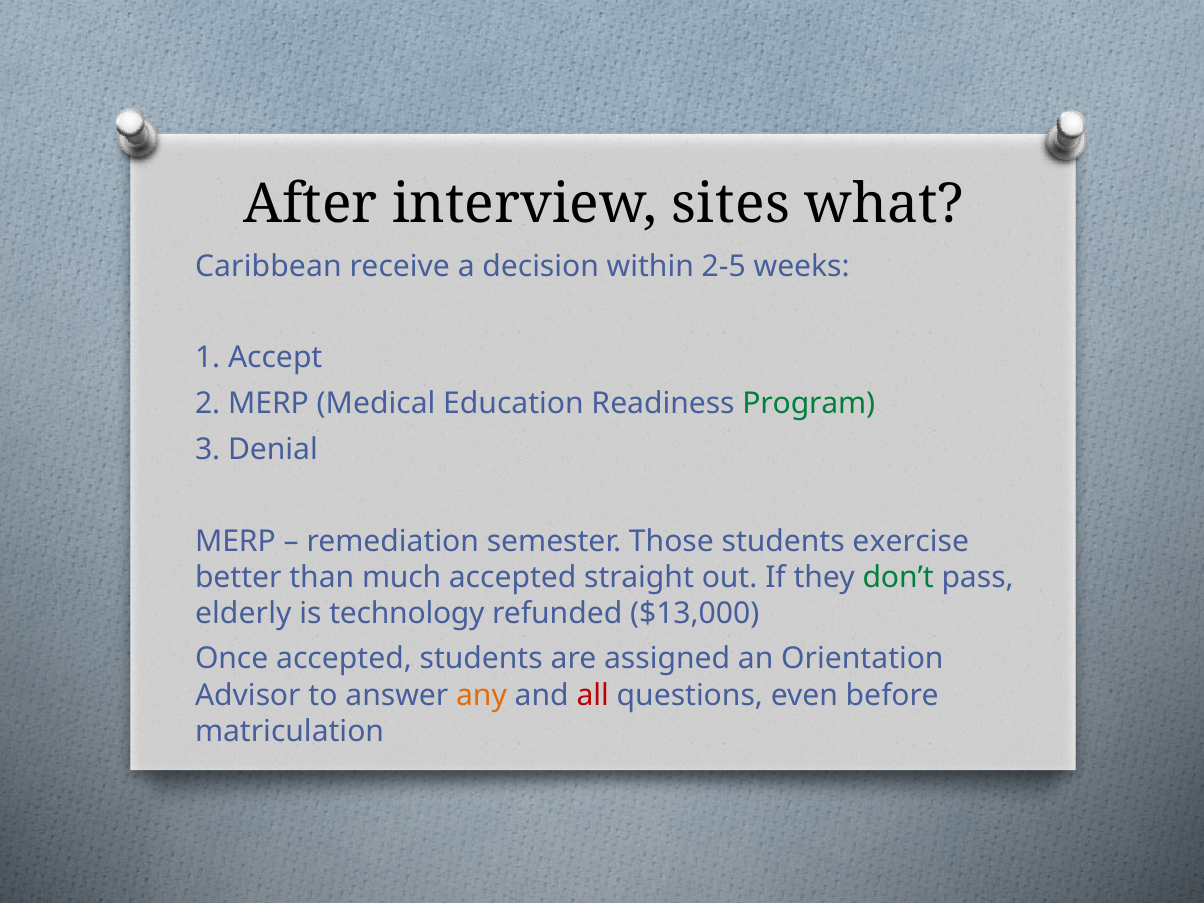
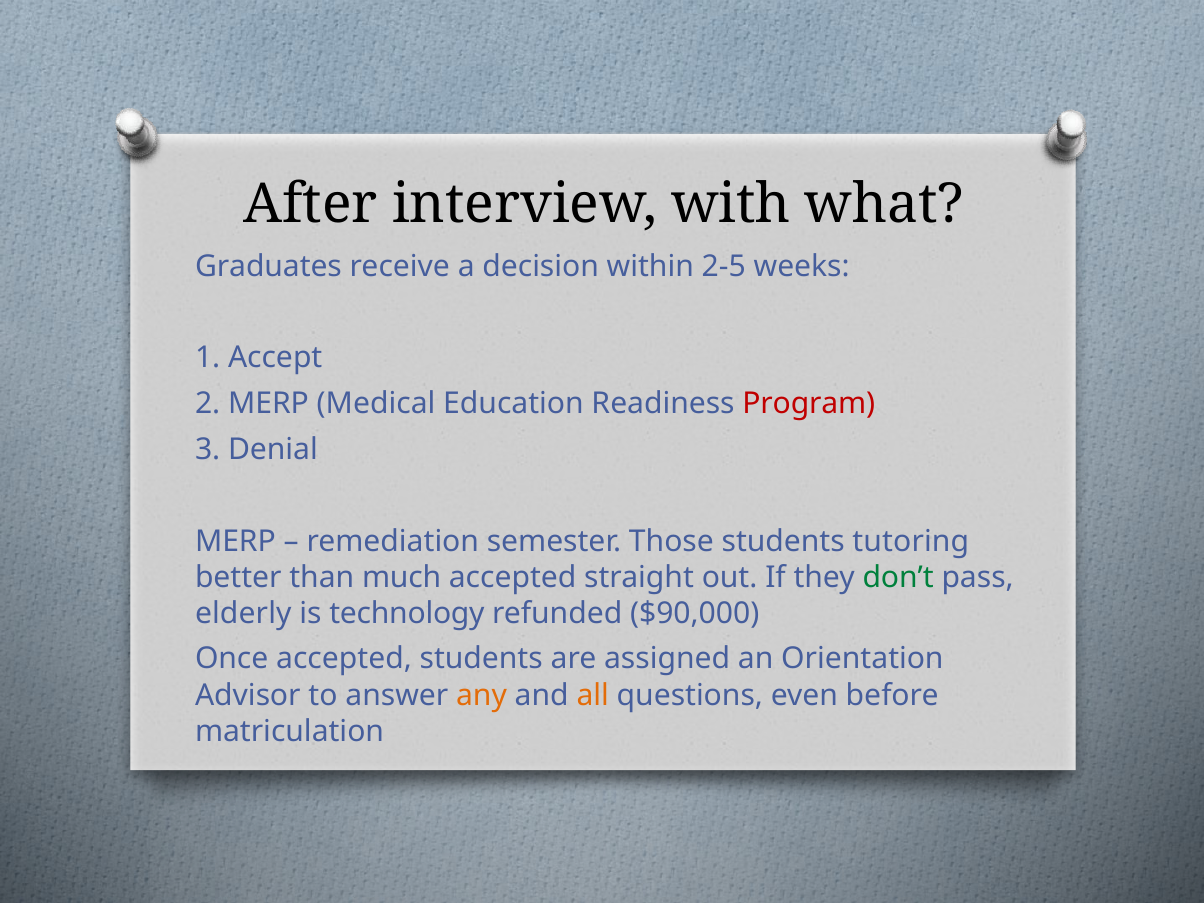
sites: sites -> with (731, 205)
Caribbean: Caribbean -> Graduates (268, 266)
Program colour: green -> red (809, 404)
exercise: exercise -> tutoring (911, 541)
$13,000: $13,000 -> $90,000 (695, 613)
all colour: red -> orange (593, 695)
